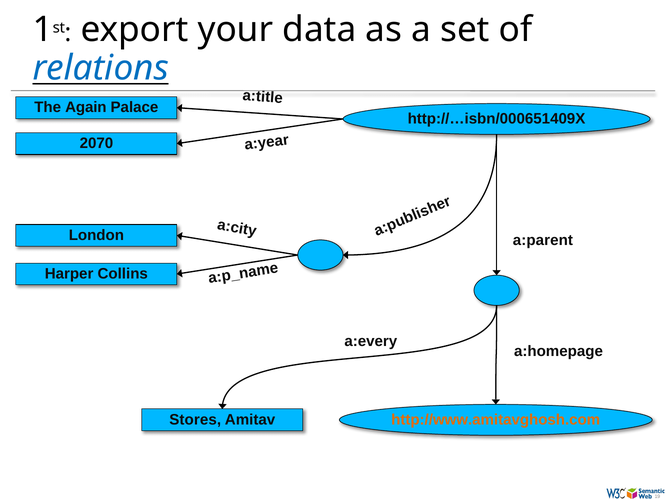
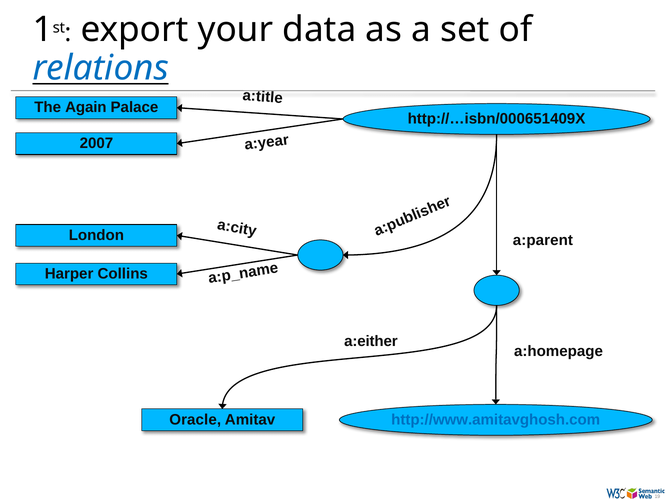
2070: 2070 -> 2007 (96, 143)
a:every: a:every -> a:either (371, 341)
Stores: Stores -> Oracle (195, 419)
http://www.amitavghosh.com colour: orange -> blue (496, 419)
